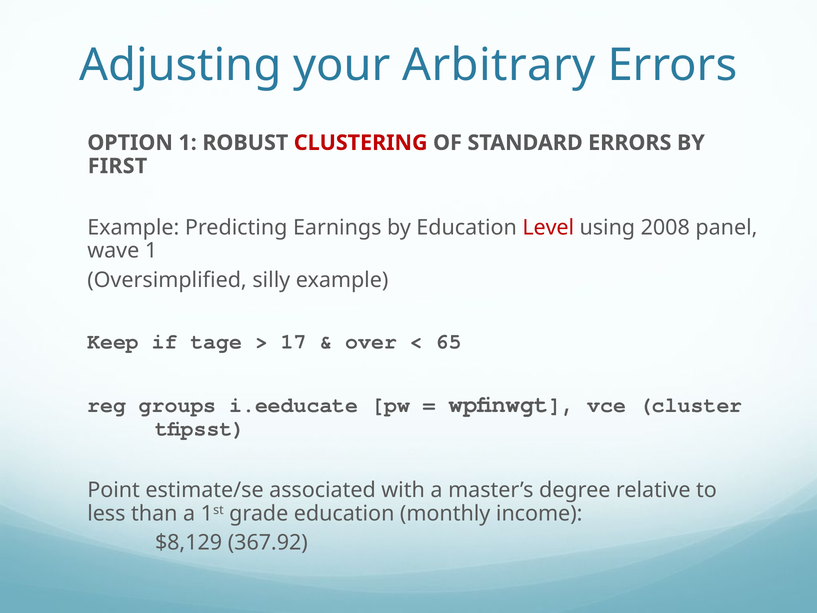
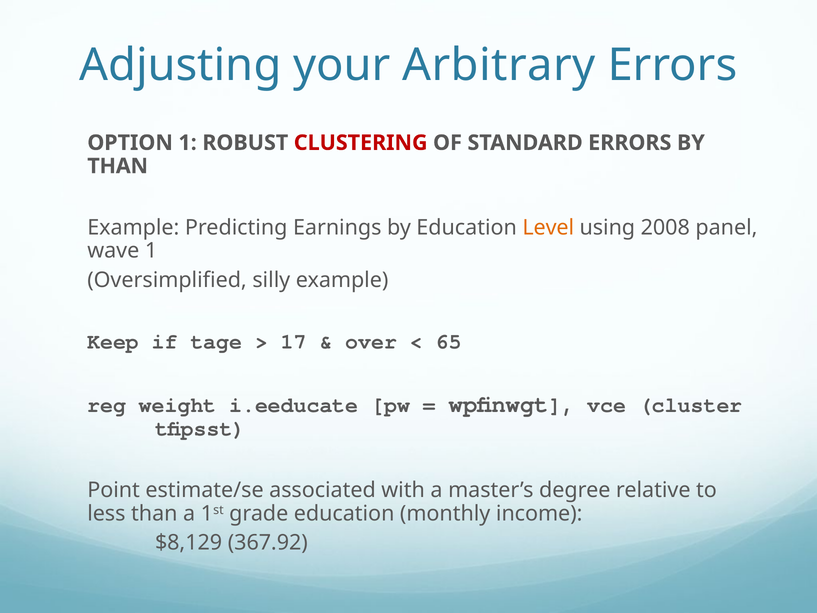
FIRST: FIRST -> THAN (118, 166)
Level colour: red -> orange (548, 227)
groups: groups -> weight (178, 405)
